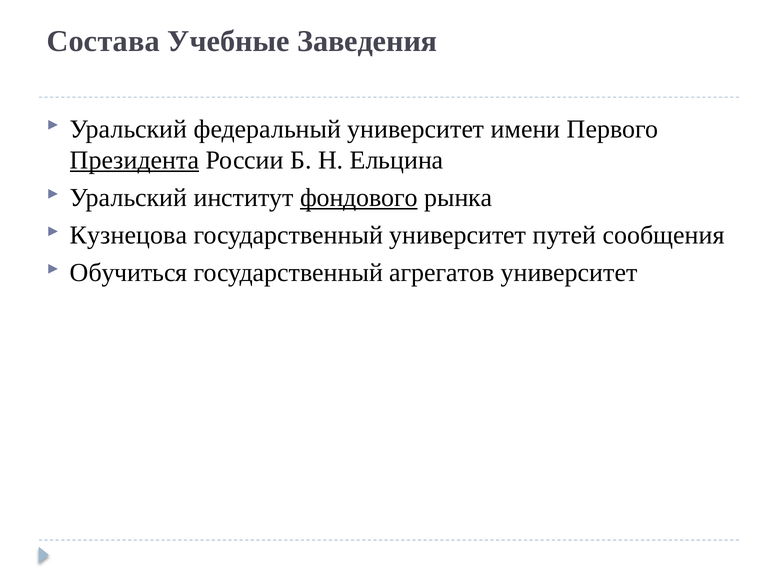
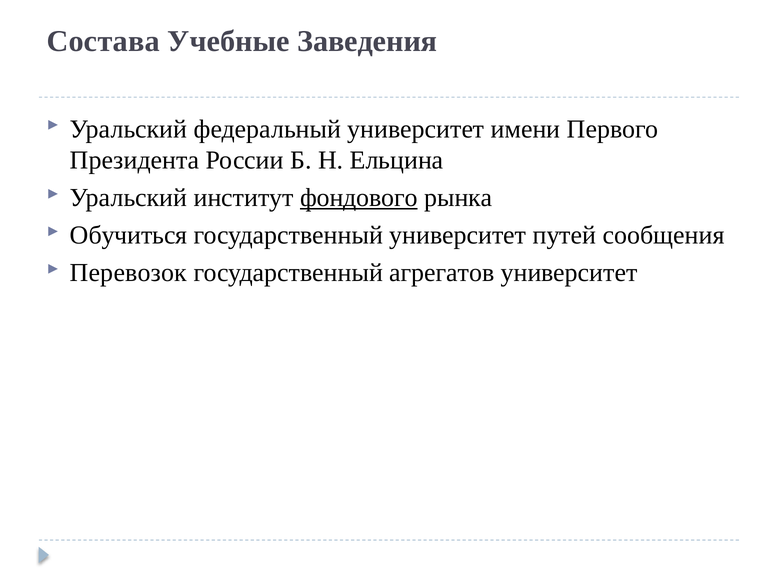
Президента underline: present -> none (135, 160)
Кузнецова: Кузнецова -> Обучиться (129, 235)
Обучиться: Обучиться -> Перевозок (128, 273)
